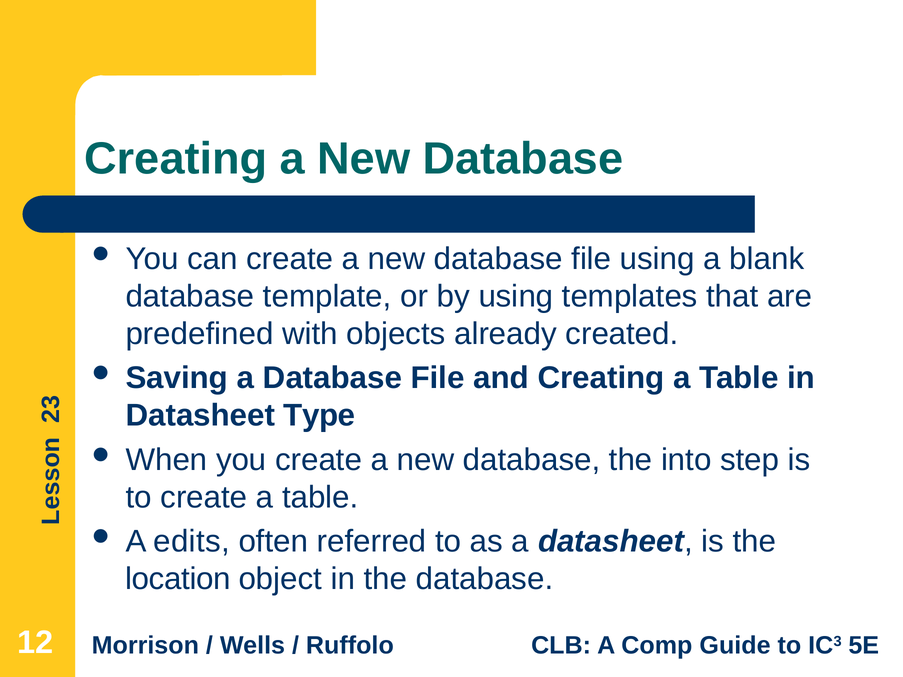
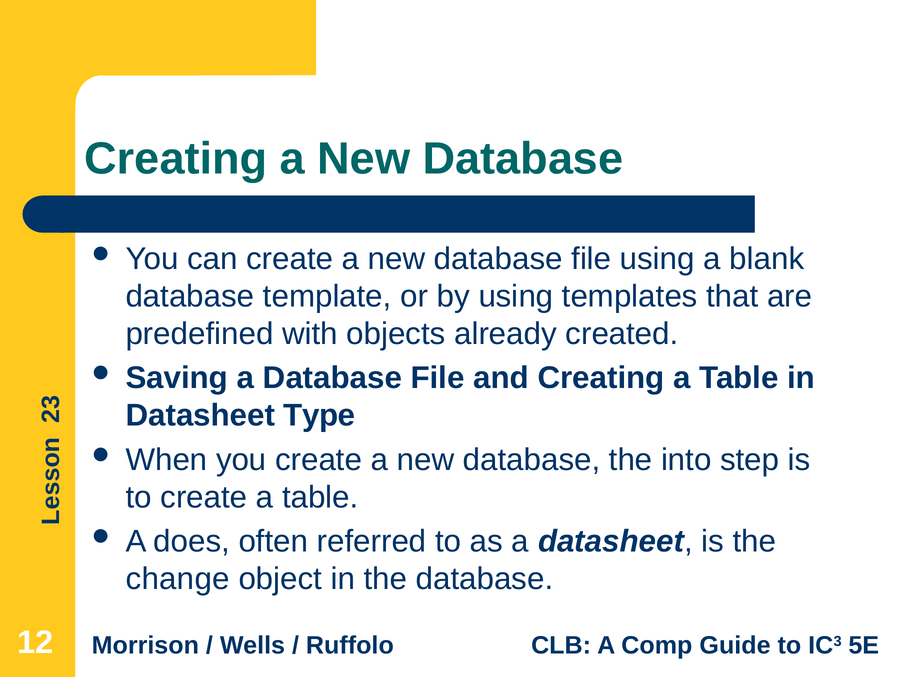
edits: edits -> does (192, 542)
location: location -> change (178, 579)
